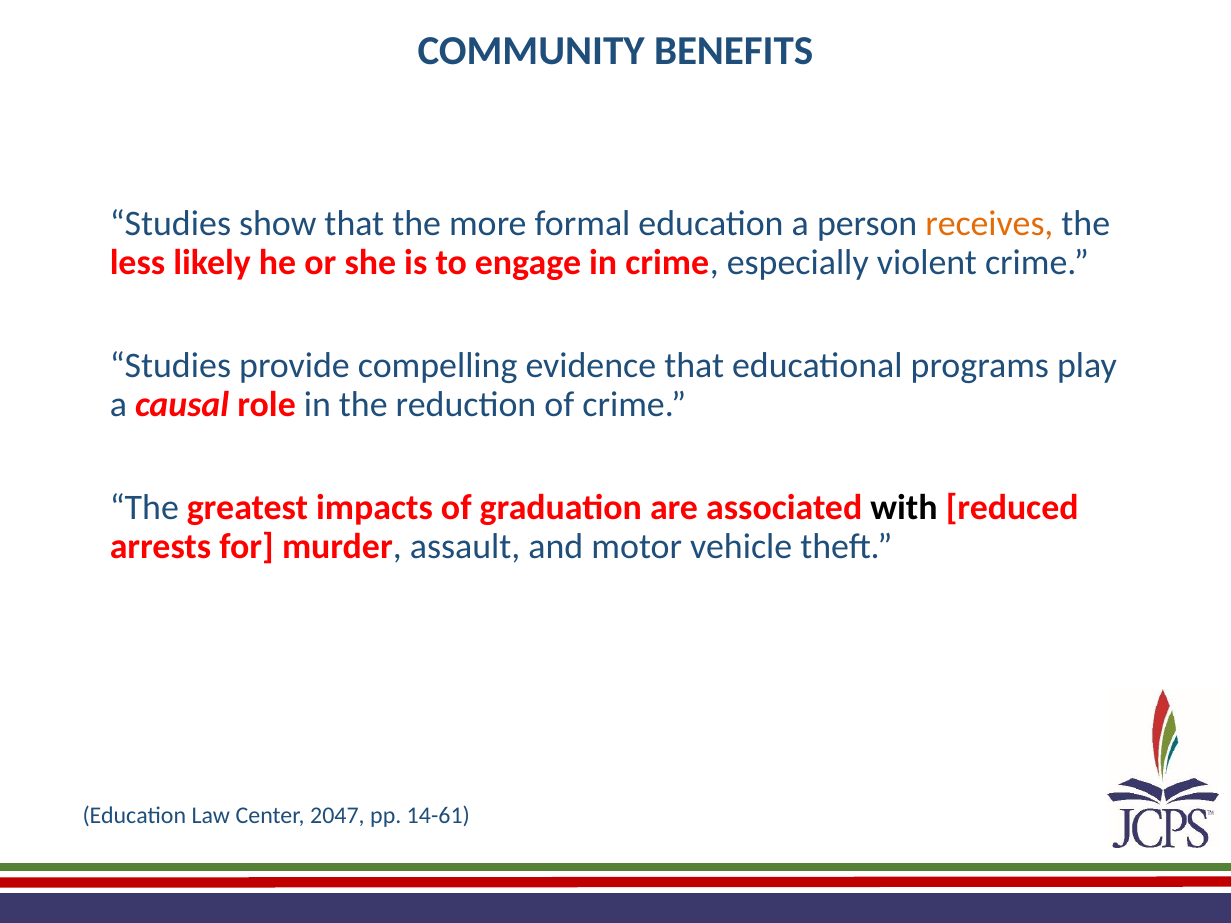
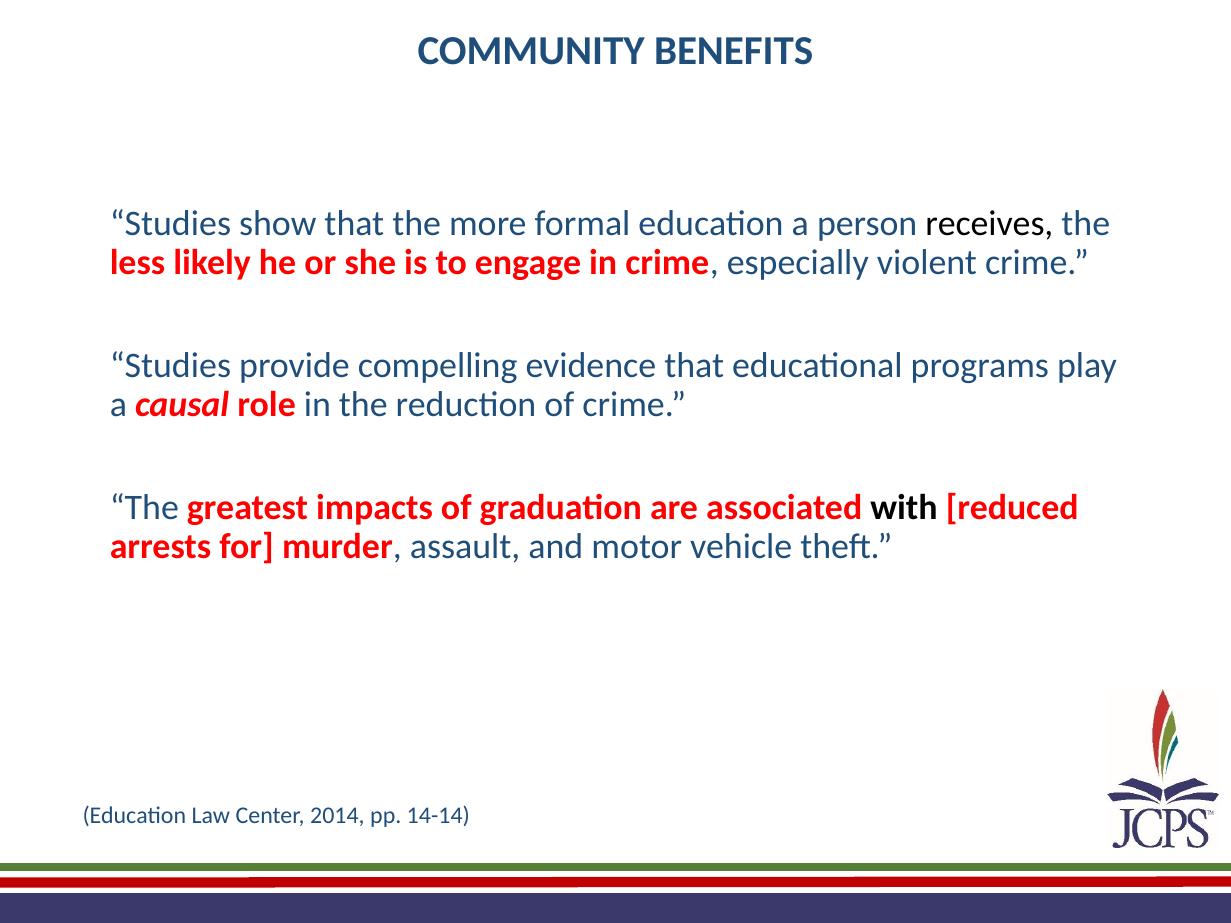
receives colour: orange -> black (989, 224)
2047: 2047 -> 2014 (337, 816)
14-61: 14-61 -> 14-14 (438, 816)
